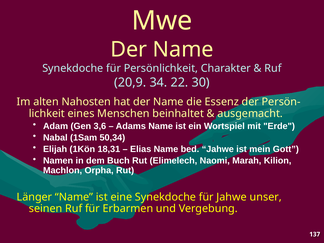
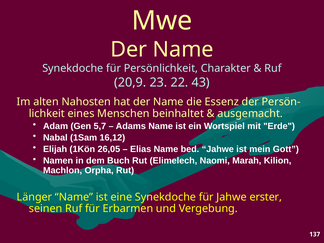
34: 34 -> 23 (158, 82)
30: 30 -> 43 (201, 82)
3,6: 3,6 -> 5,7 (100, 126)
50,34: 50,34 -> 16,12 (112, 138)
18,31: 18,31 -> 26,05 (109, 149)
unser: unser -> erster (266, 197)
